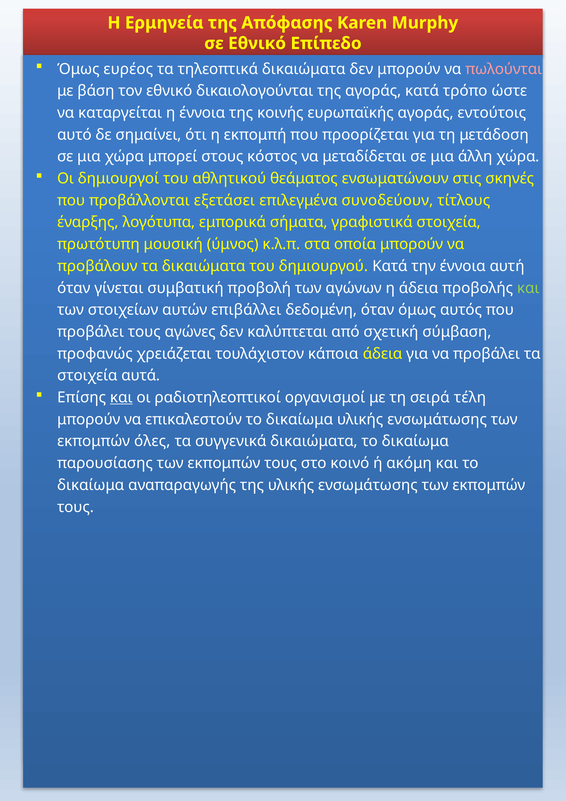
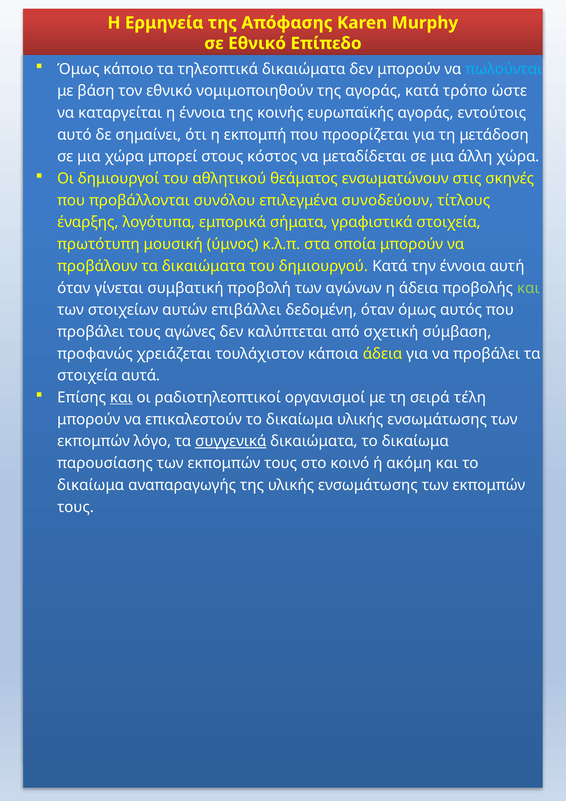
ευρέος: ευρέος -> κάποιο (128, 69)
πωλούνται colour: pink -> light blue (504, 69)
δικαιολογούνται: δικαιολογούνται -> νομιμοποιηθούν (255, 91)
εξετάσει: εξετάσει -> συνόλου (224, 200)
όλες: όλες -> λόγο (152, 441)
συγγενικά underline: none -> present (231, 441)
